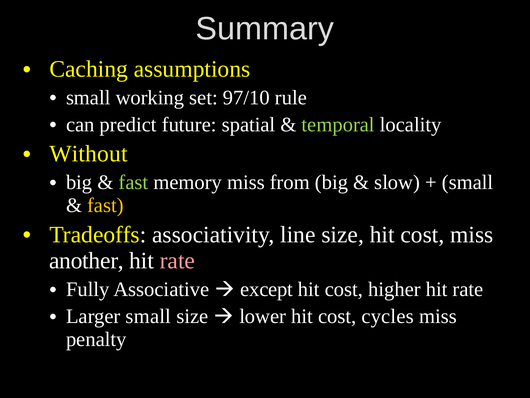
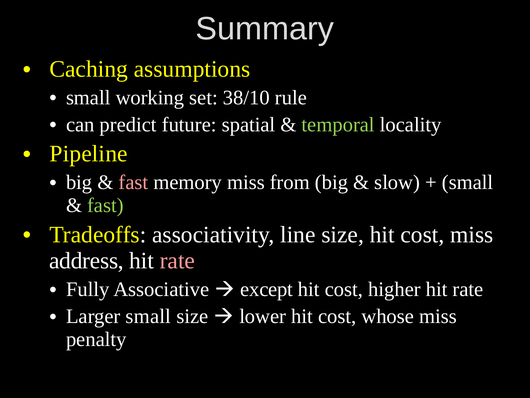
97/10: 97/10 -> 38/10 (246, 98)
Without: Without -> Pipeline (89, 154)
fast colour: light green -> pink (133, 182)
fast colour: yellow -> light green (105, 205)
another: another -> address (86, 260)
cycles: cycles -> whose (388, 316)
